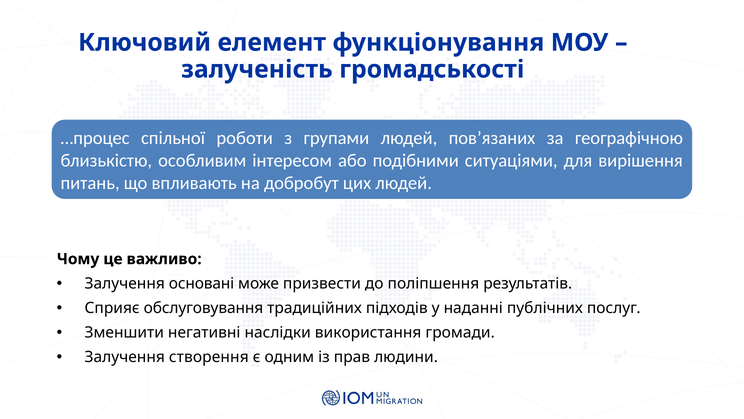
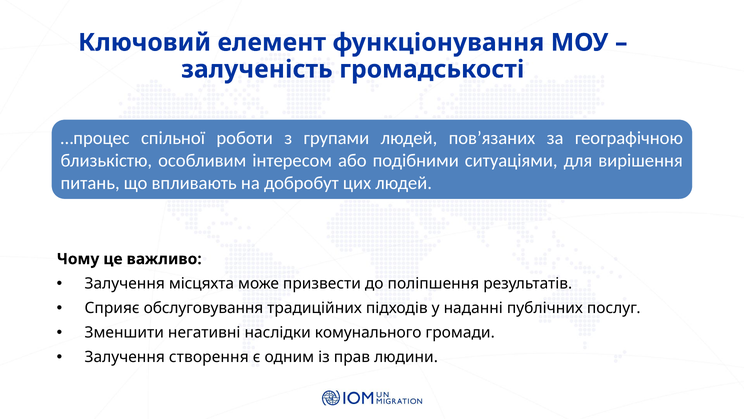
основані: основані -> місцяхта (202, 283)
використання: використання -> комунального (368, 332)
